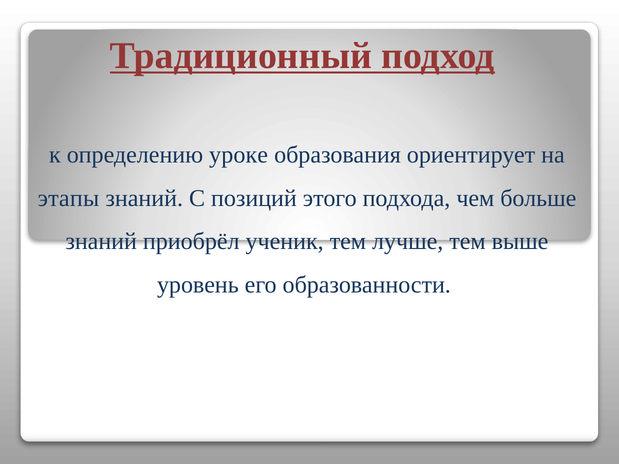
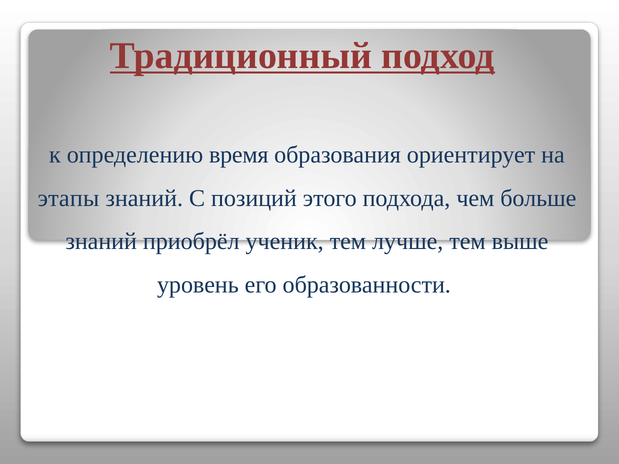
уроке: уроке -> время (239, 155)
